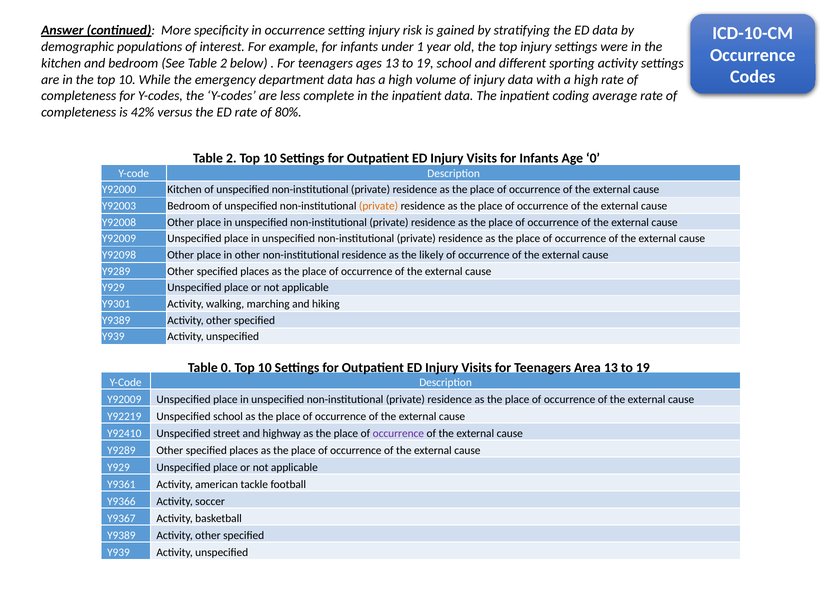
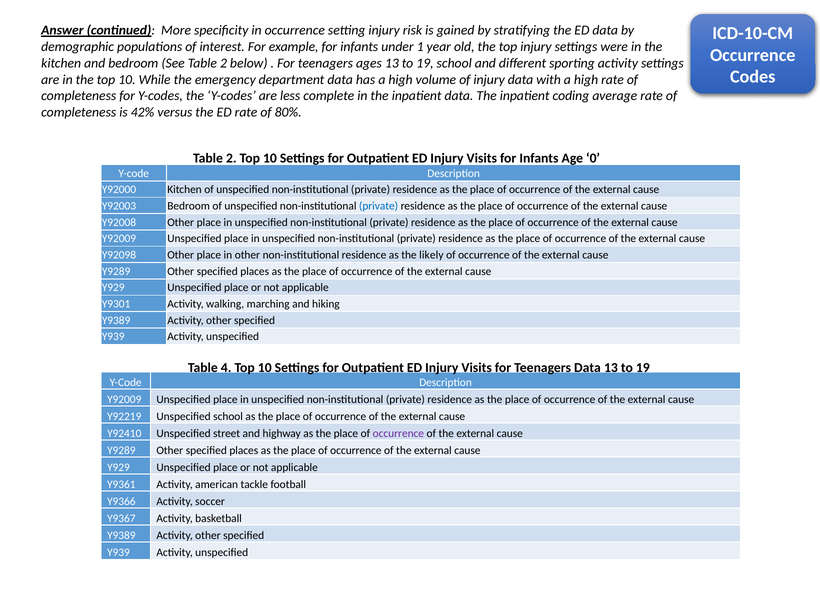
private colour: orange -> blue (379, 206)
Table 0: 0 -> 4 (226, 367)
Teenagers Area: Area -> Data (587, 367)
